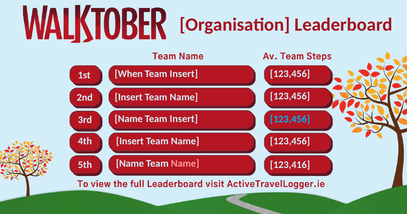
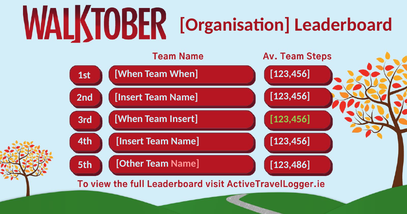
Insert: Insert -> When (184, 74)
Name: Name -> When (129, 119)
123,456 colour: light blue -> light green (290, 119)
Name: Name -> Other (130, 163)
123,416: 123,416 -> 123,486 (290, 164)
